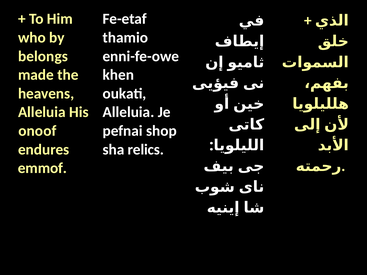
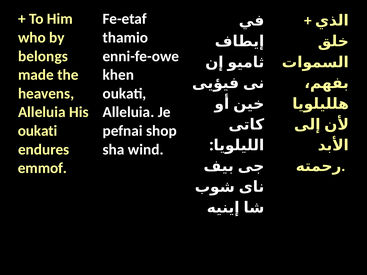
onoof: onoof -> oukati (38, 131)
relics: relics -> wind (146, 150)
